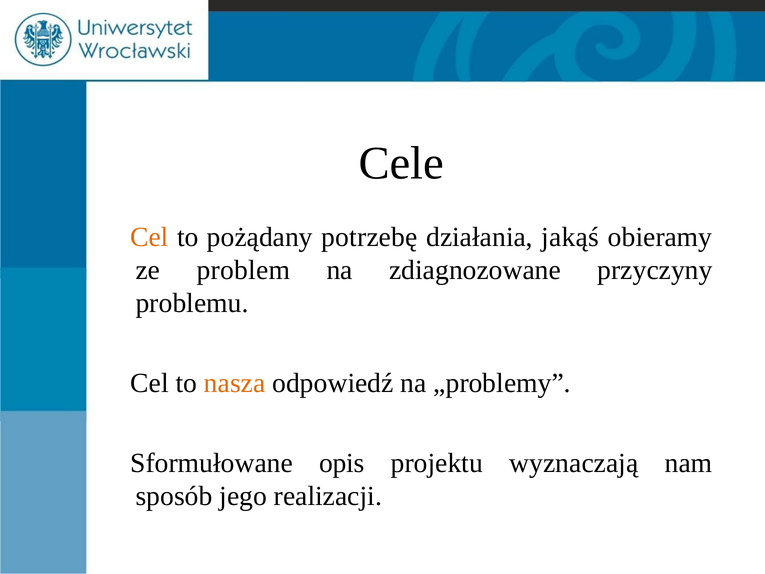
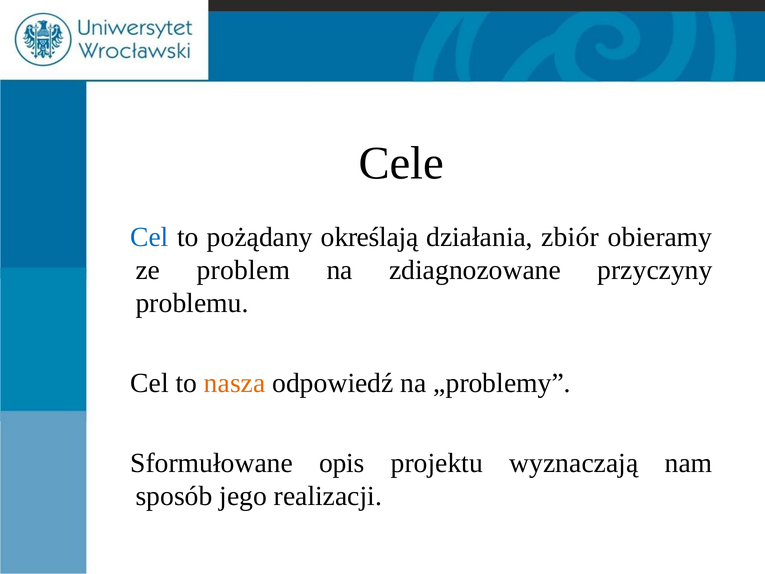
Cel colour: orange -> blue (149, 237)
potrzebę: potrzebę -> określają (370, 237)
jakąś: jakąś -> zbiór (570, 237)
